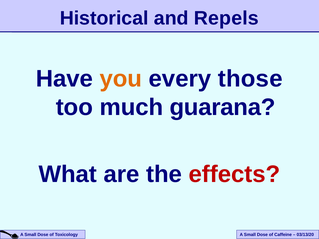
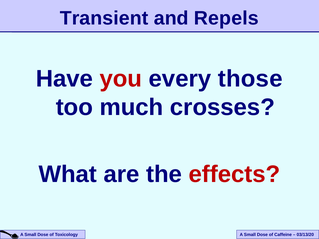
Historical: Historical -> Transient (104, 18)
you colour: orange -> red (121, 79)
guarana: guarana -> crosses (222, 107)
